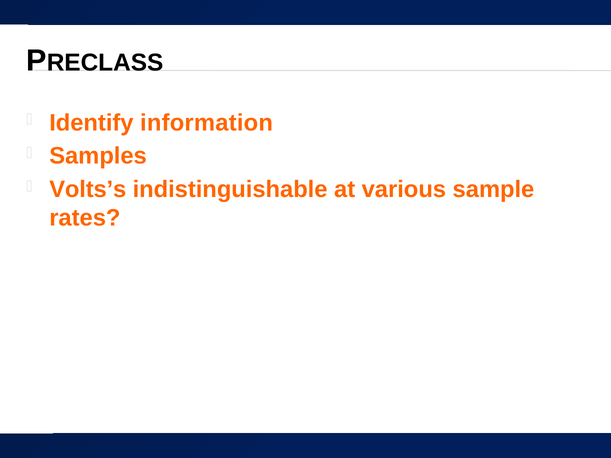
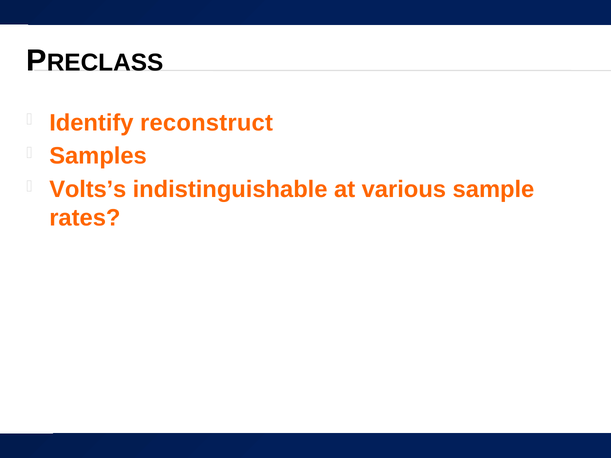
information: information -> reconstruct (207, 123)
